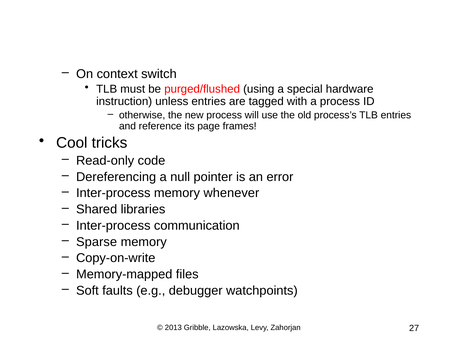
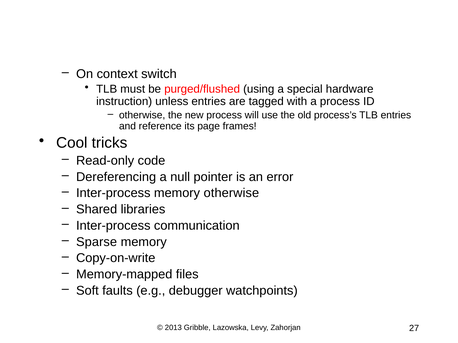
memory whenever: whenever -> otherwise (231, 193)
